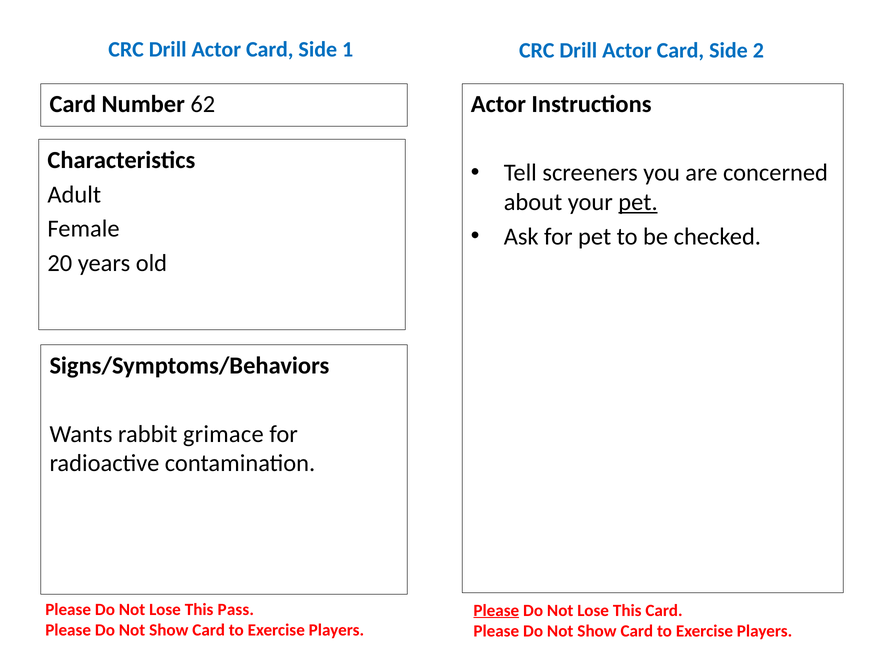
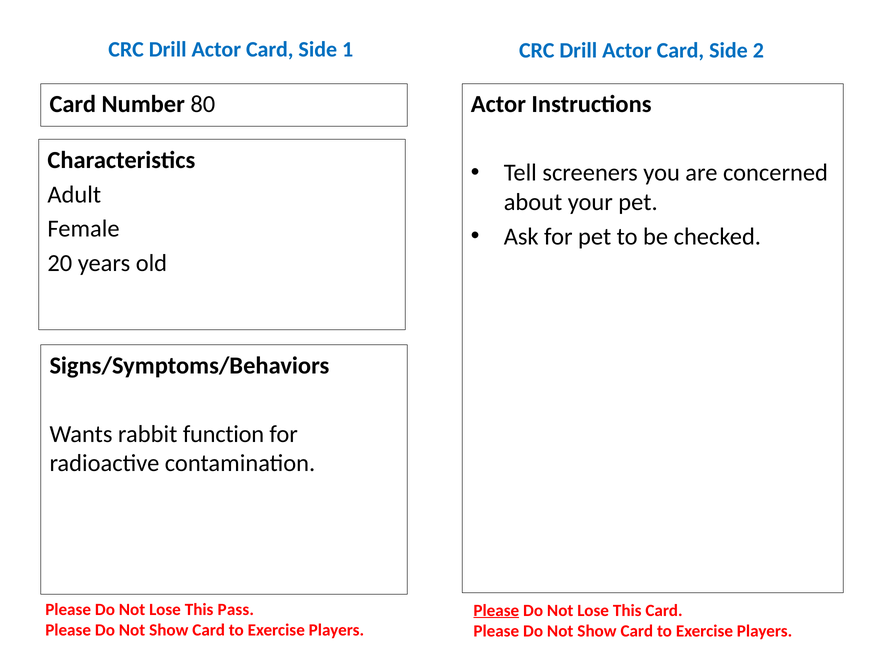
62: 62 -> 80 (203, 104)
pet underline: present -> none (638, 202)
grimace: grimace -> function (224, 434)
